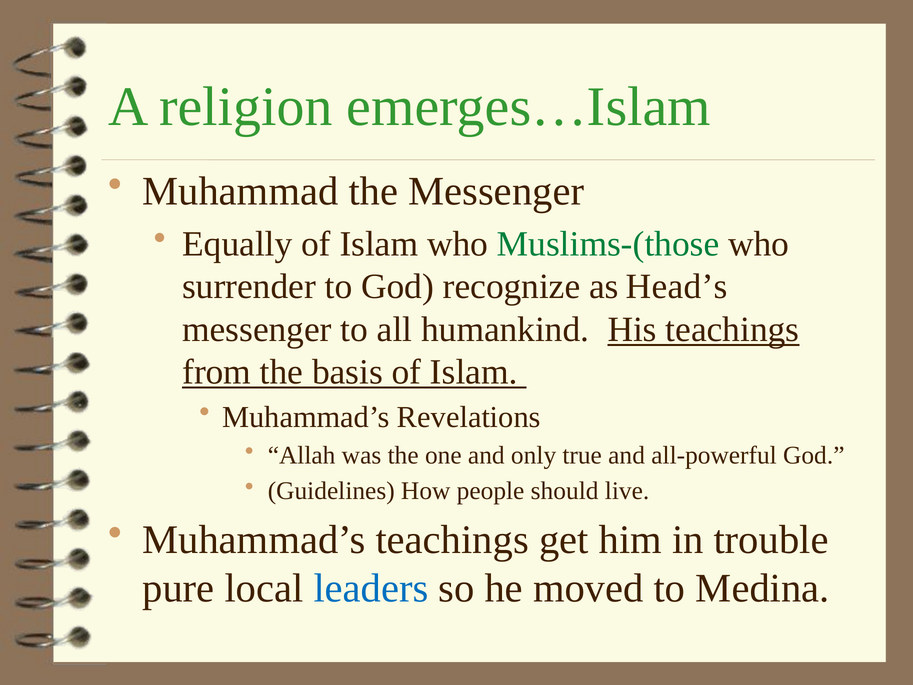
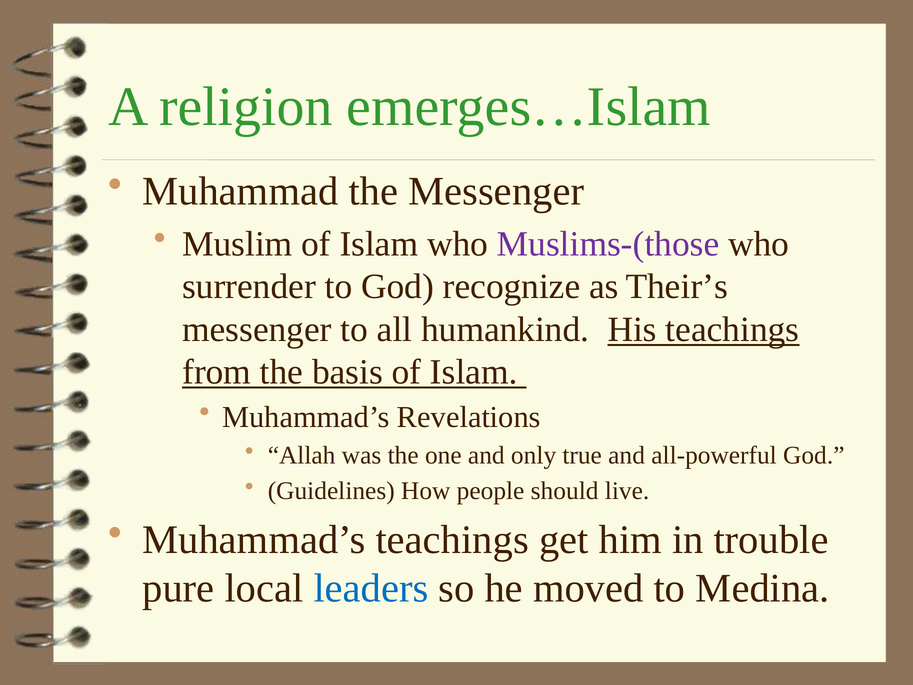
Equally: Equally -> Muslim (237, 244)
Muslims-(those colour: green -> purple (608, 244)
Head’s: Head’s -> Their’s (677, 287)
